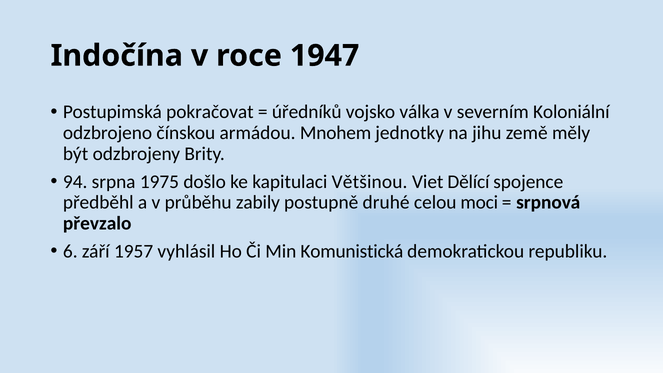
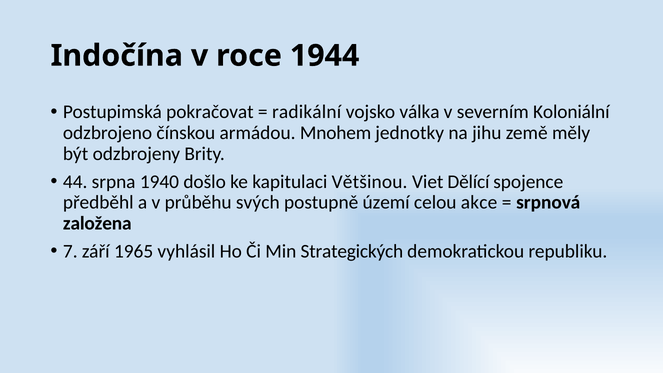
1947: 1947 -> 1944 (325, 56)
úředníků: úředníků -> radikální (307, 112)
94: 94 -> 44 (75, 182)
1975: 1975 -> 1940 (159, 182)
zabily: zabily -> svých (258, 203)
druhé: druhé -> území (386, 203)
moci: moci -> akce (479, 203)
převzalo: převzalo -> založena (97, 223)
6: 6 -> 7 (70, 251)
1957: 1957 -> 1965 (134, 251)
Komunistická: Komunistická -> Strategických (352, 251)
